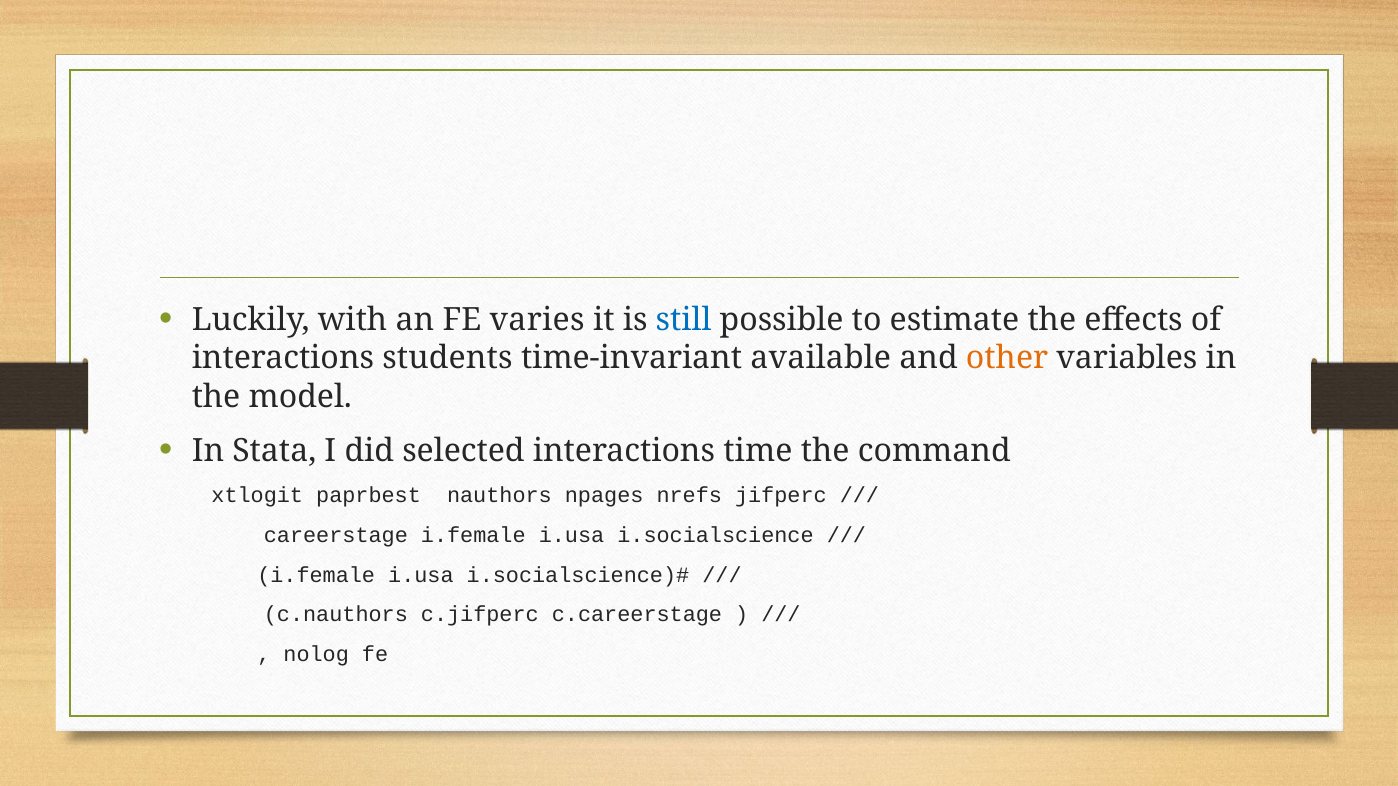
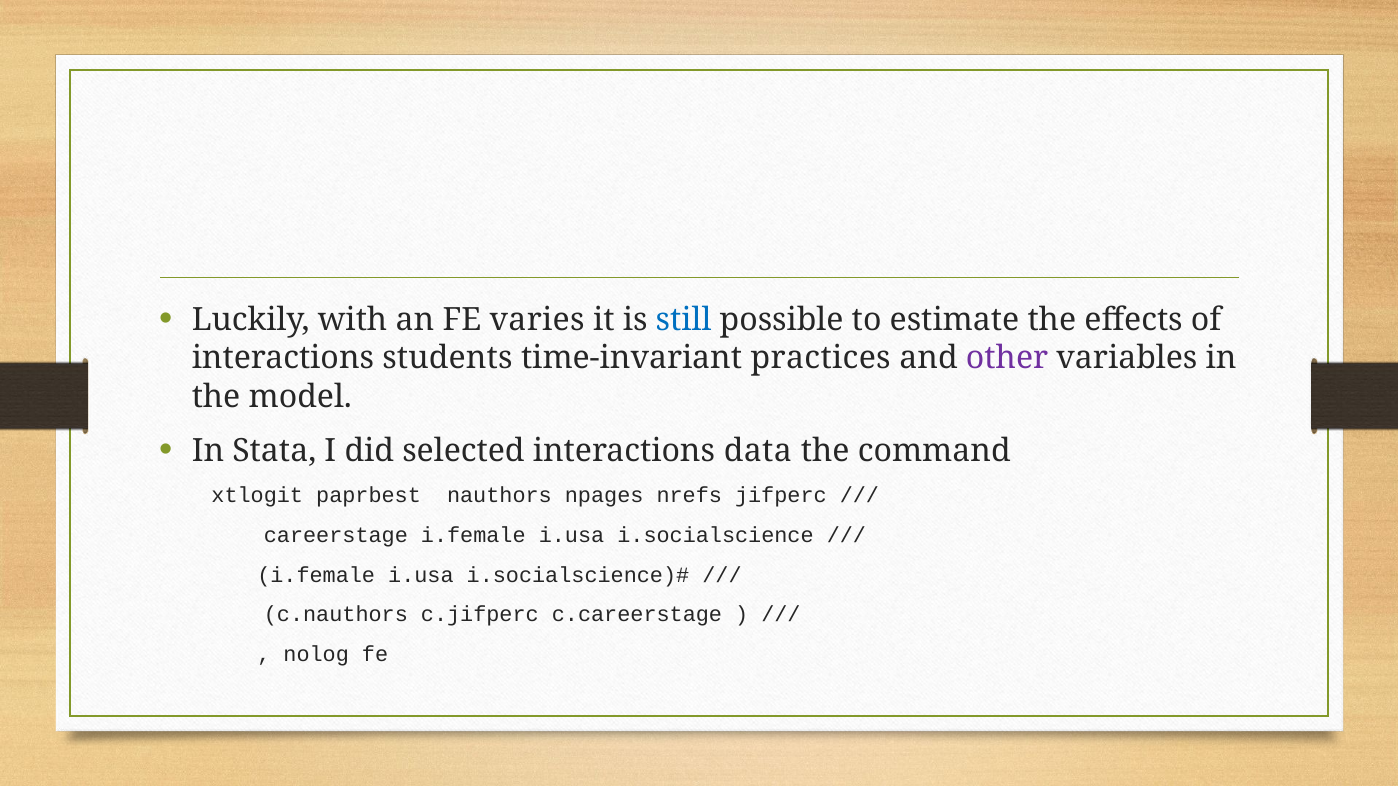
available: available -> practices (821, 358)
other colour: orange -> purple (1007, 358)
time: time -> data (758, 451)
